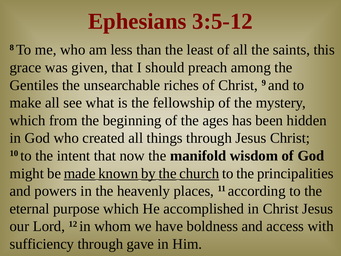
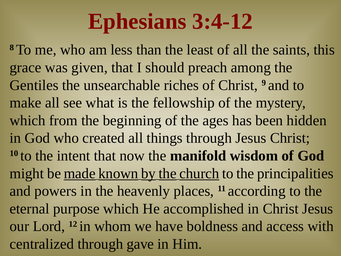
3:5-12: 3:5-12 -> 3:4-12 (222, 21)
sufficiency: sufficiency -> centralized (42, 244)
